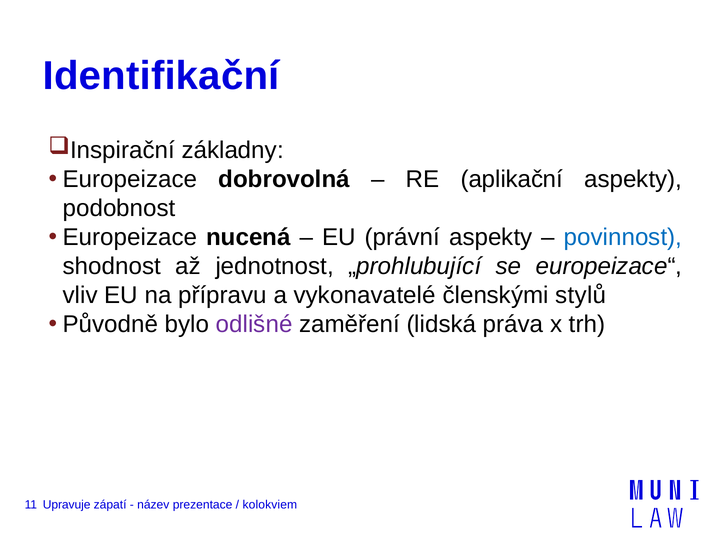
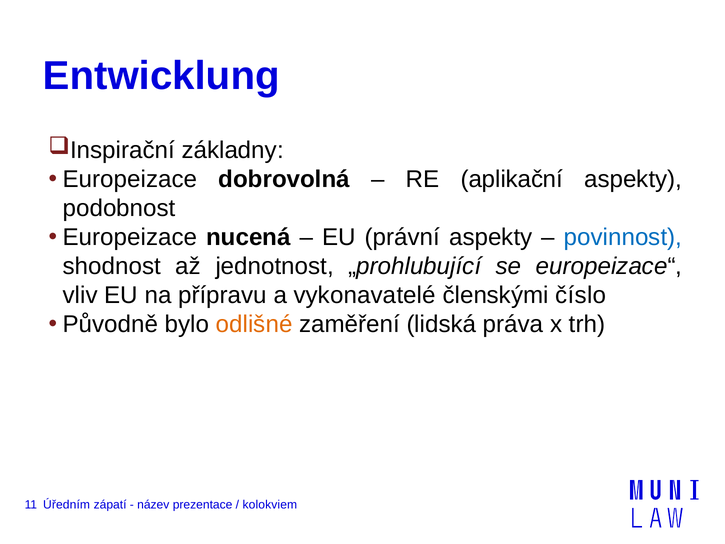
Identifikační: Identifikační -> Entwicklung (161, 76)
stylů: stylů -> číslo (581, 295)
odlišné colour: purple -> orange (254, 324)
Upravuje: Upravuje -> Úředním (67, 505)
